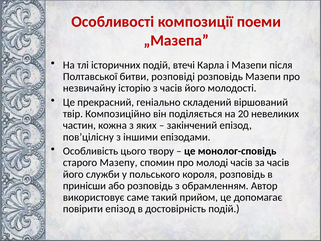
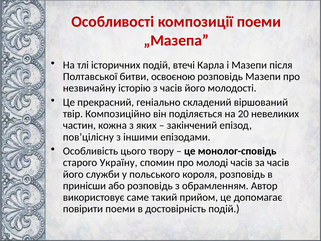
розповіді: розповіді -> освоєною (173, 77)
Мазепу: Мазепу -> Україну (119, 162)
повірити епізод: епізод -> поеми (120, 209)
